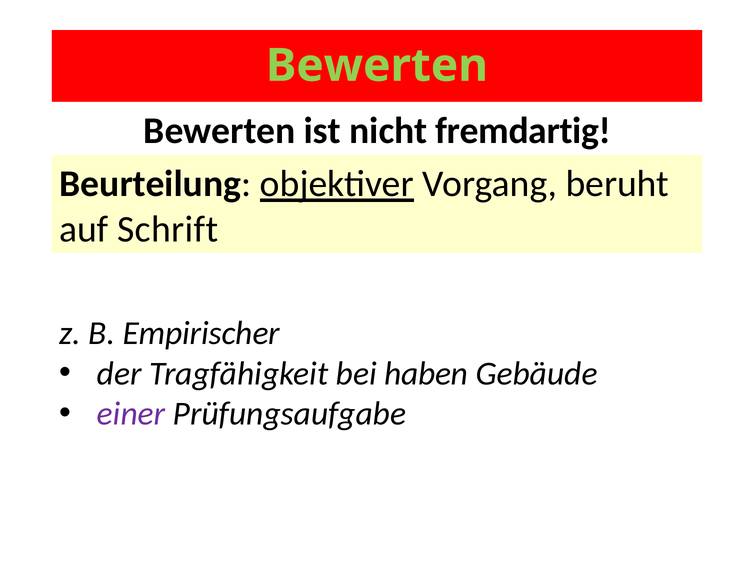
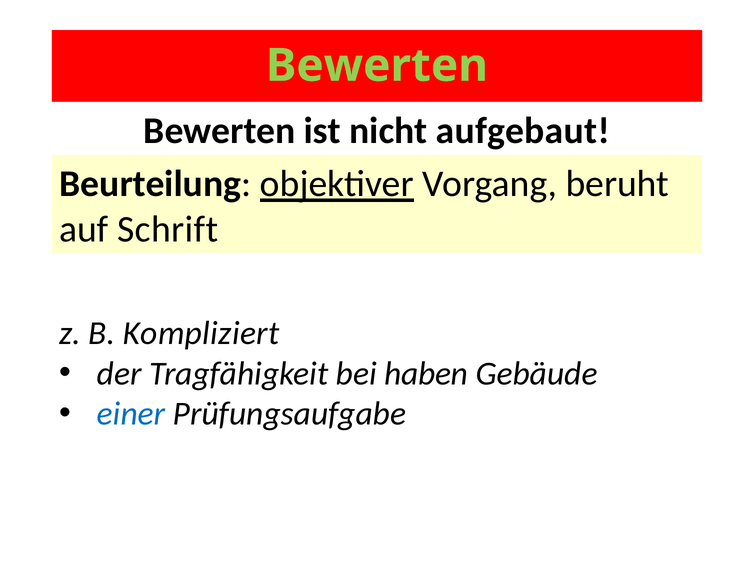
fremdartig: fremdartig -> aufgebaut (523, 131)
Empirischer: Empirischer -> Kompliziert (201, 334)
einer colour: purple -> blue (131, 414)
